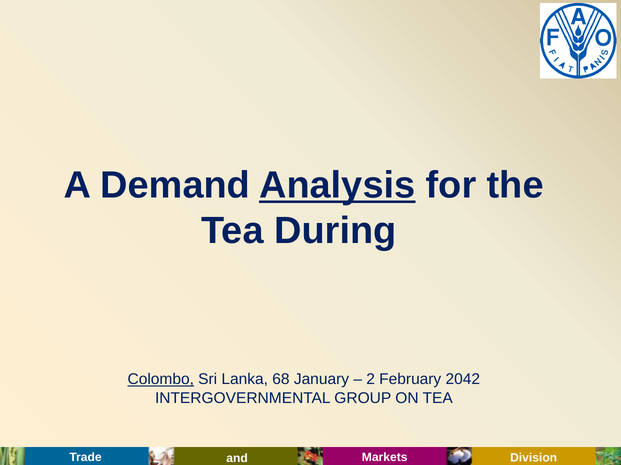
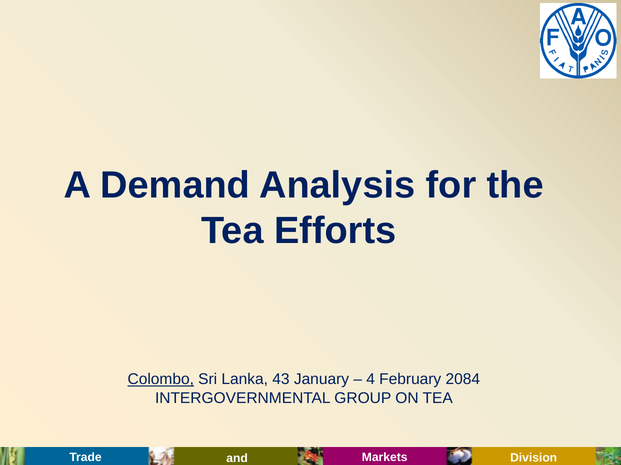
Analysis underline: present -> none (337, 186)
During: During -> Efforts (335, 231)
68: 68 -> 43 (281, 380)
2: 2 -> 4 (371, 380)
2042: 2042 -> 2084 (463, 380)
